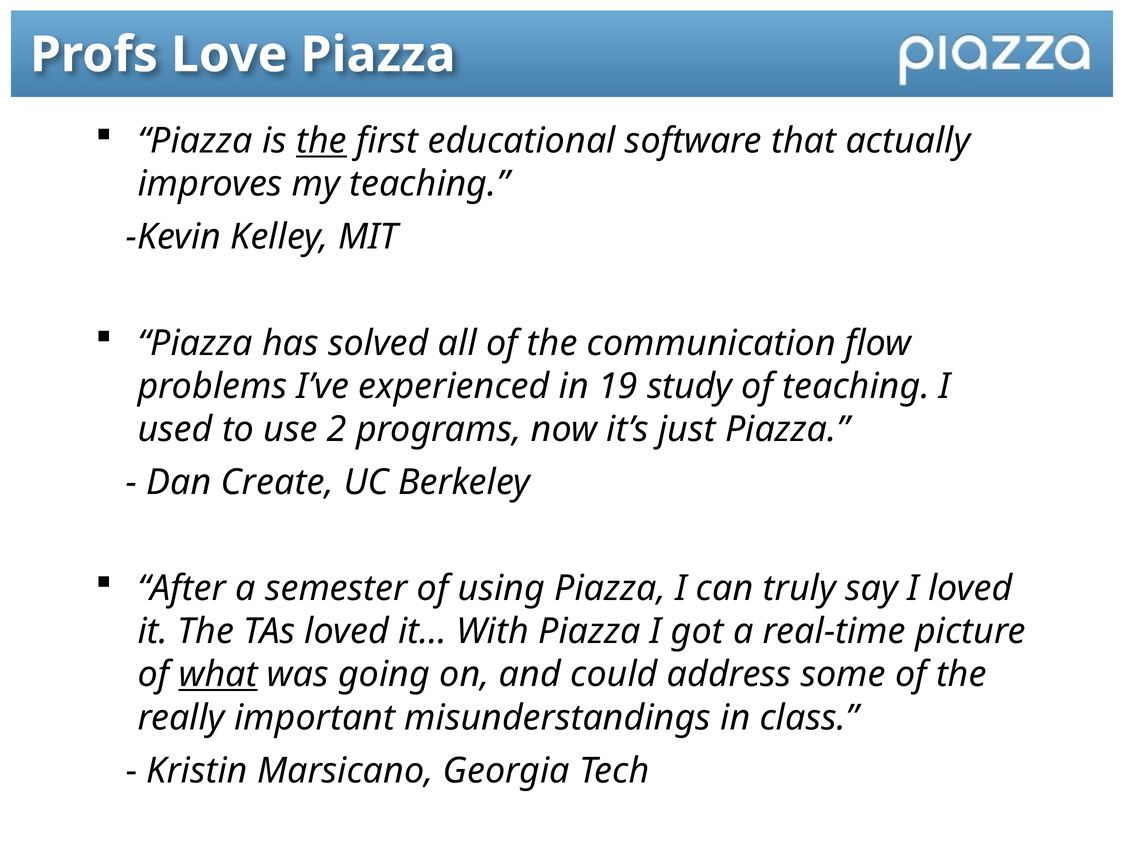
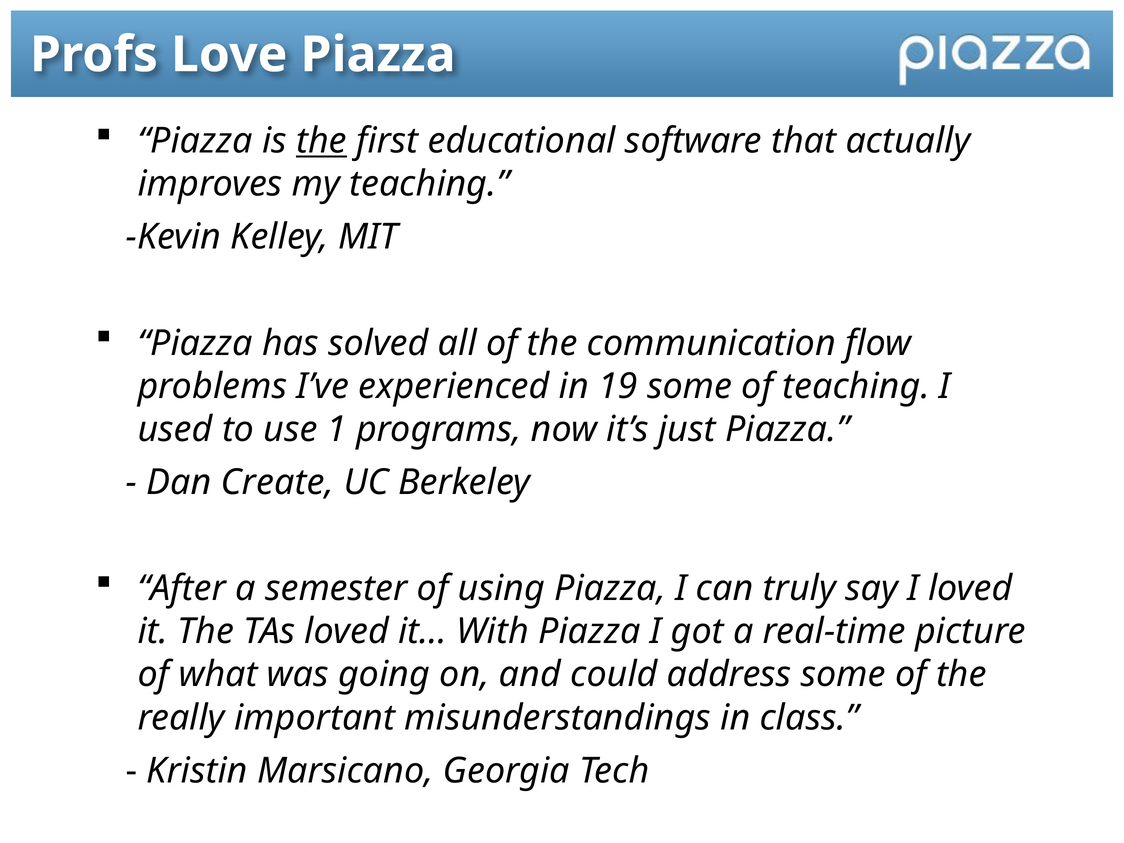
19 study: study -> some (690, 386)
2: 2 -> 1 (337, 429)
what underline: present -> none (218, 675)
